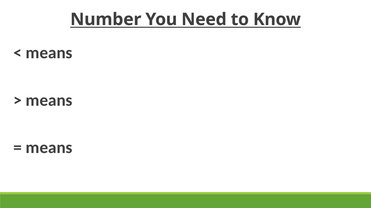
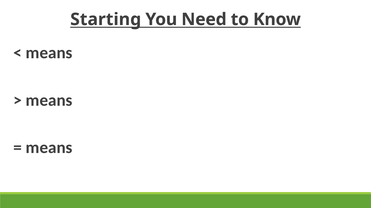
Number: Number -> Starting (106, 19)
